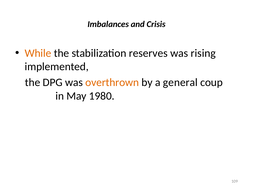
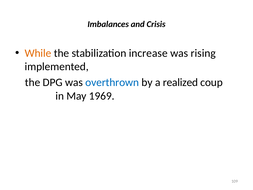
reserves: reserves -> increase (148, 53)
overthrown colour: orange -> blue (112, 82)
general: general -> realized (180, 82)
1980: 1980 -> 1969 (102, 96)
